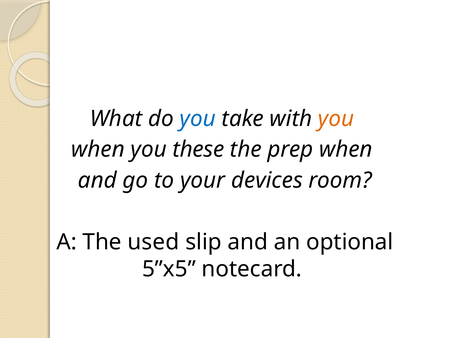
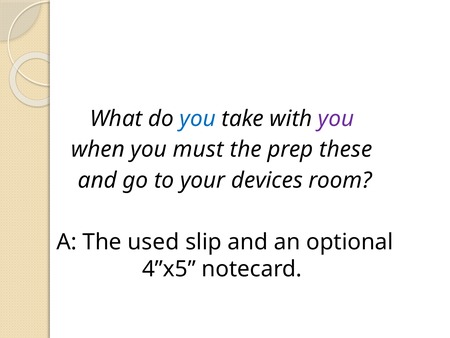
you colour: orange -> purple (336, 119)
these: these -> must (198, 149)
prep when: when -> these (346, 149)
5”x5: 5”x5 -> 4”x5 (169, 269)
